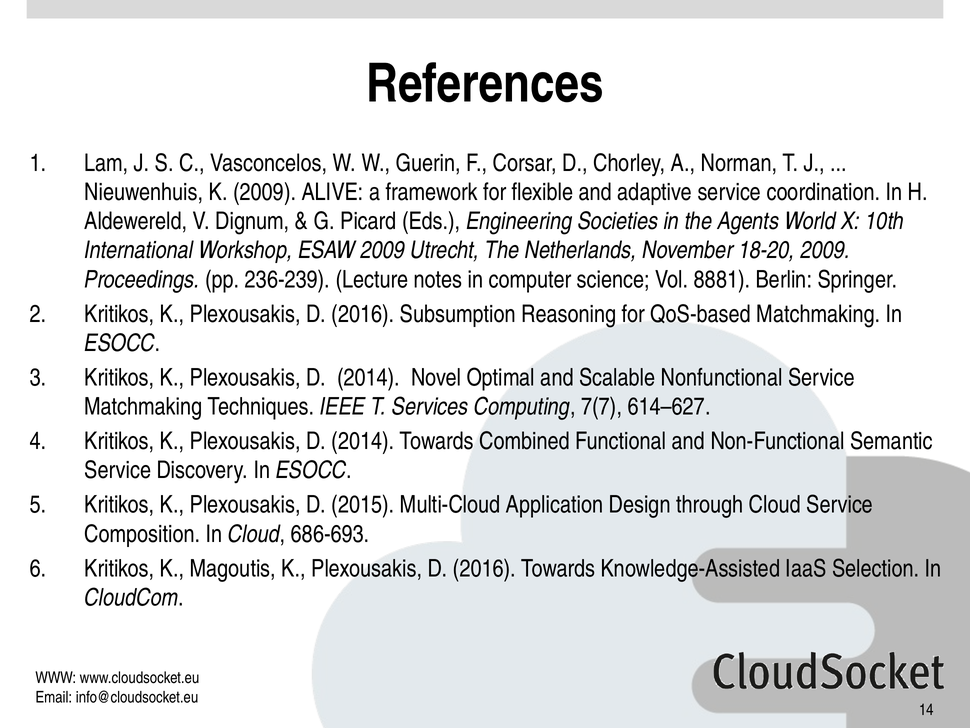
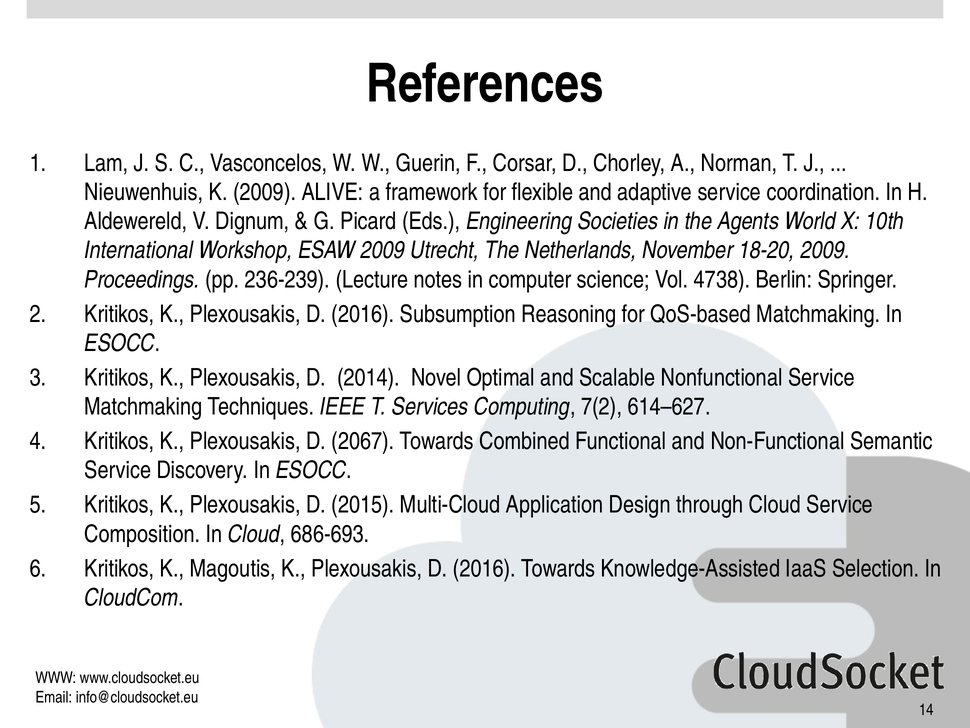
8881: 8881 -> 4738 (722, 279)
7(7: 7(7 -> 7(2 (602, 407)
2014: 2014 -> 2067 (363, 441)
